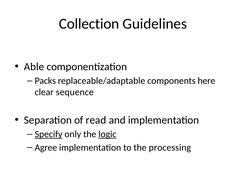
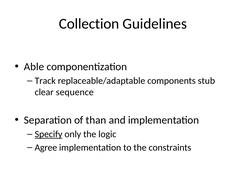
Packs: Packs -> Track (45, 81)
here: here -> stub (206, 81)
read: read -> than (96, 120)
logic underline: present -> none (107, 135)
processing: processing -> constraints (170, 148)
